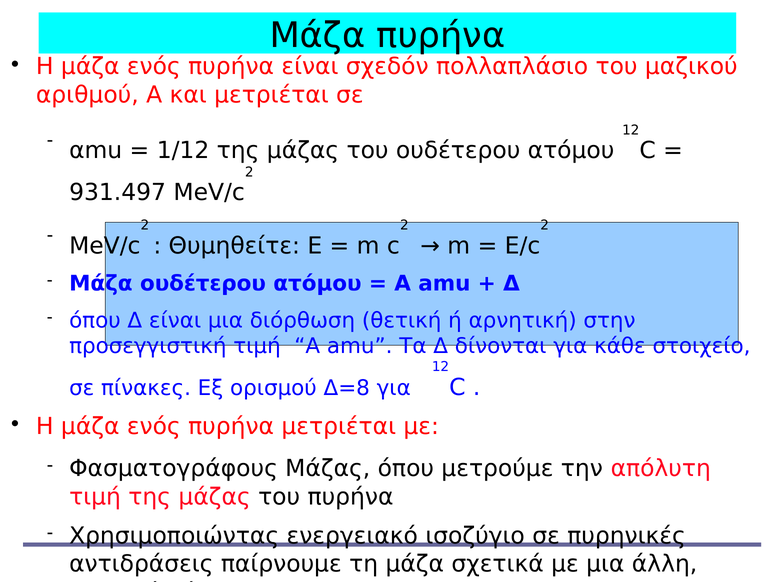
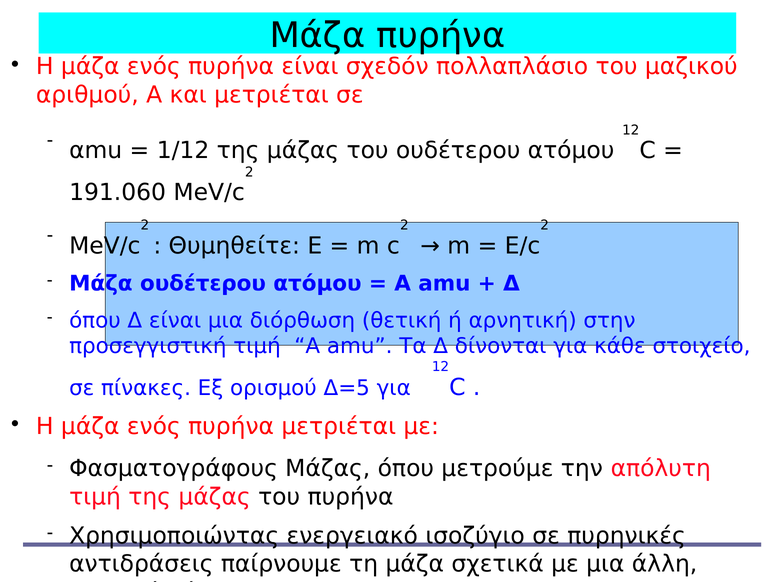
931.497: 931.497 -> 191.060 (118, 192)
Δ=8: Δ=8 -> Δ=5 (347, 387)
